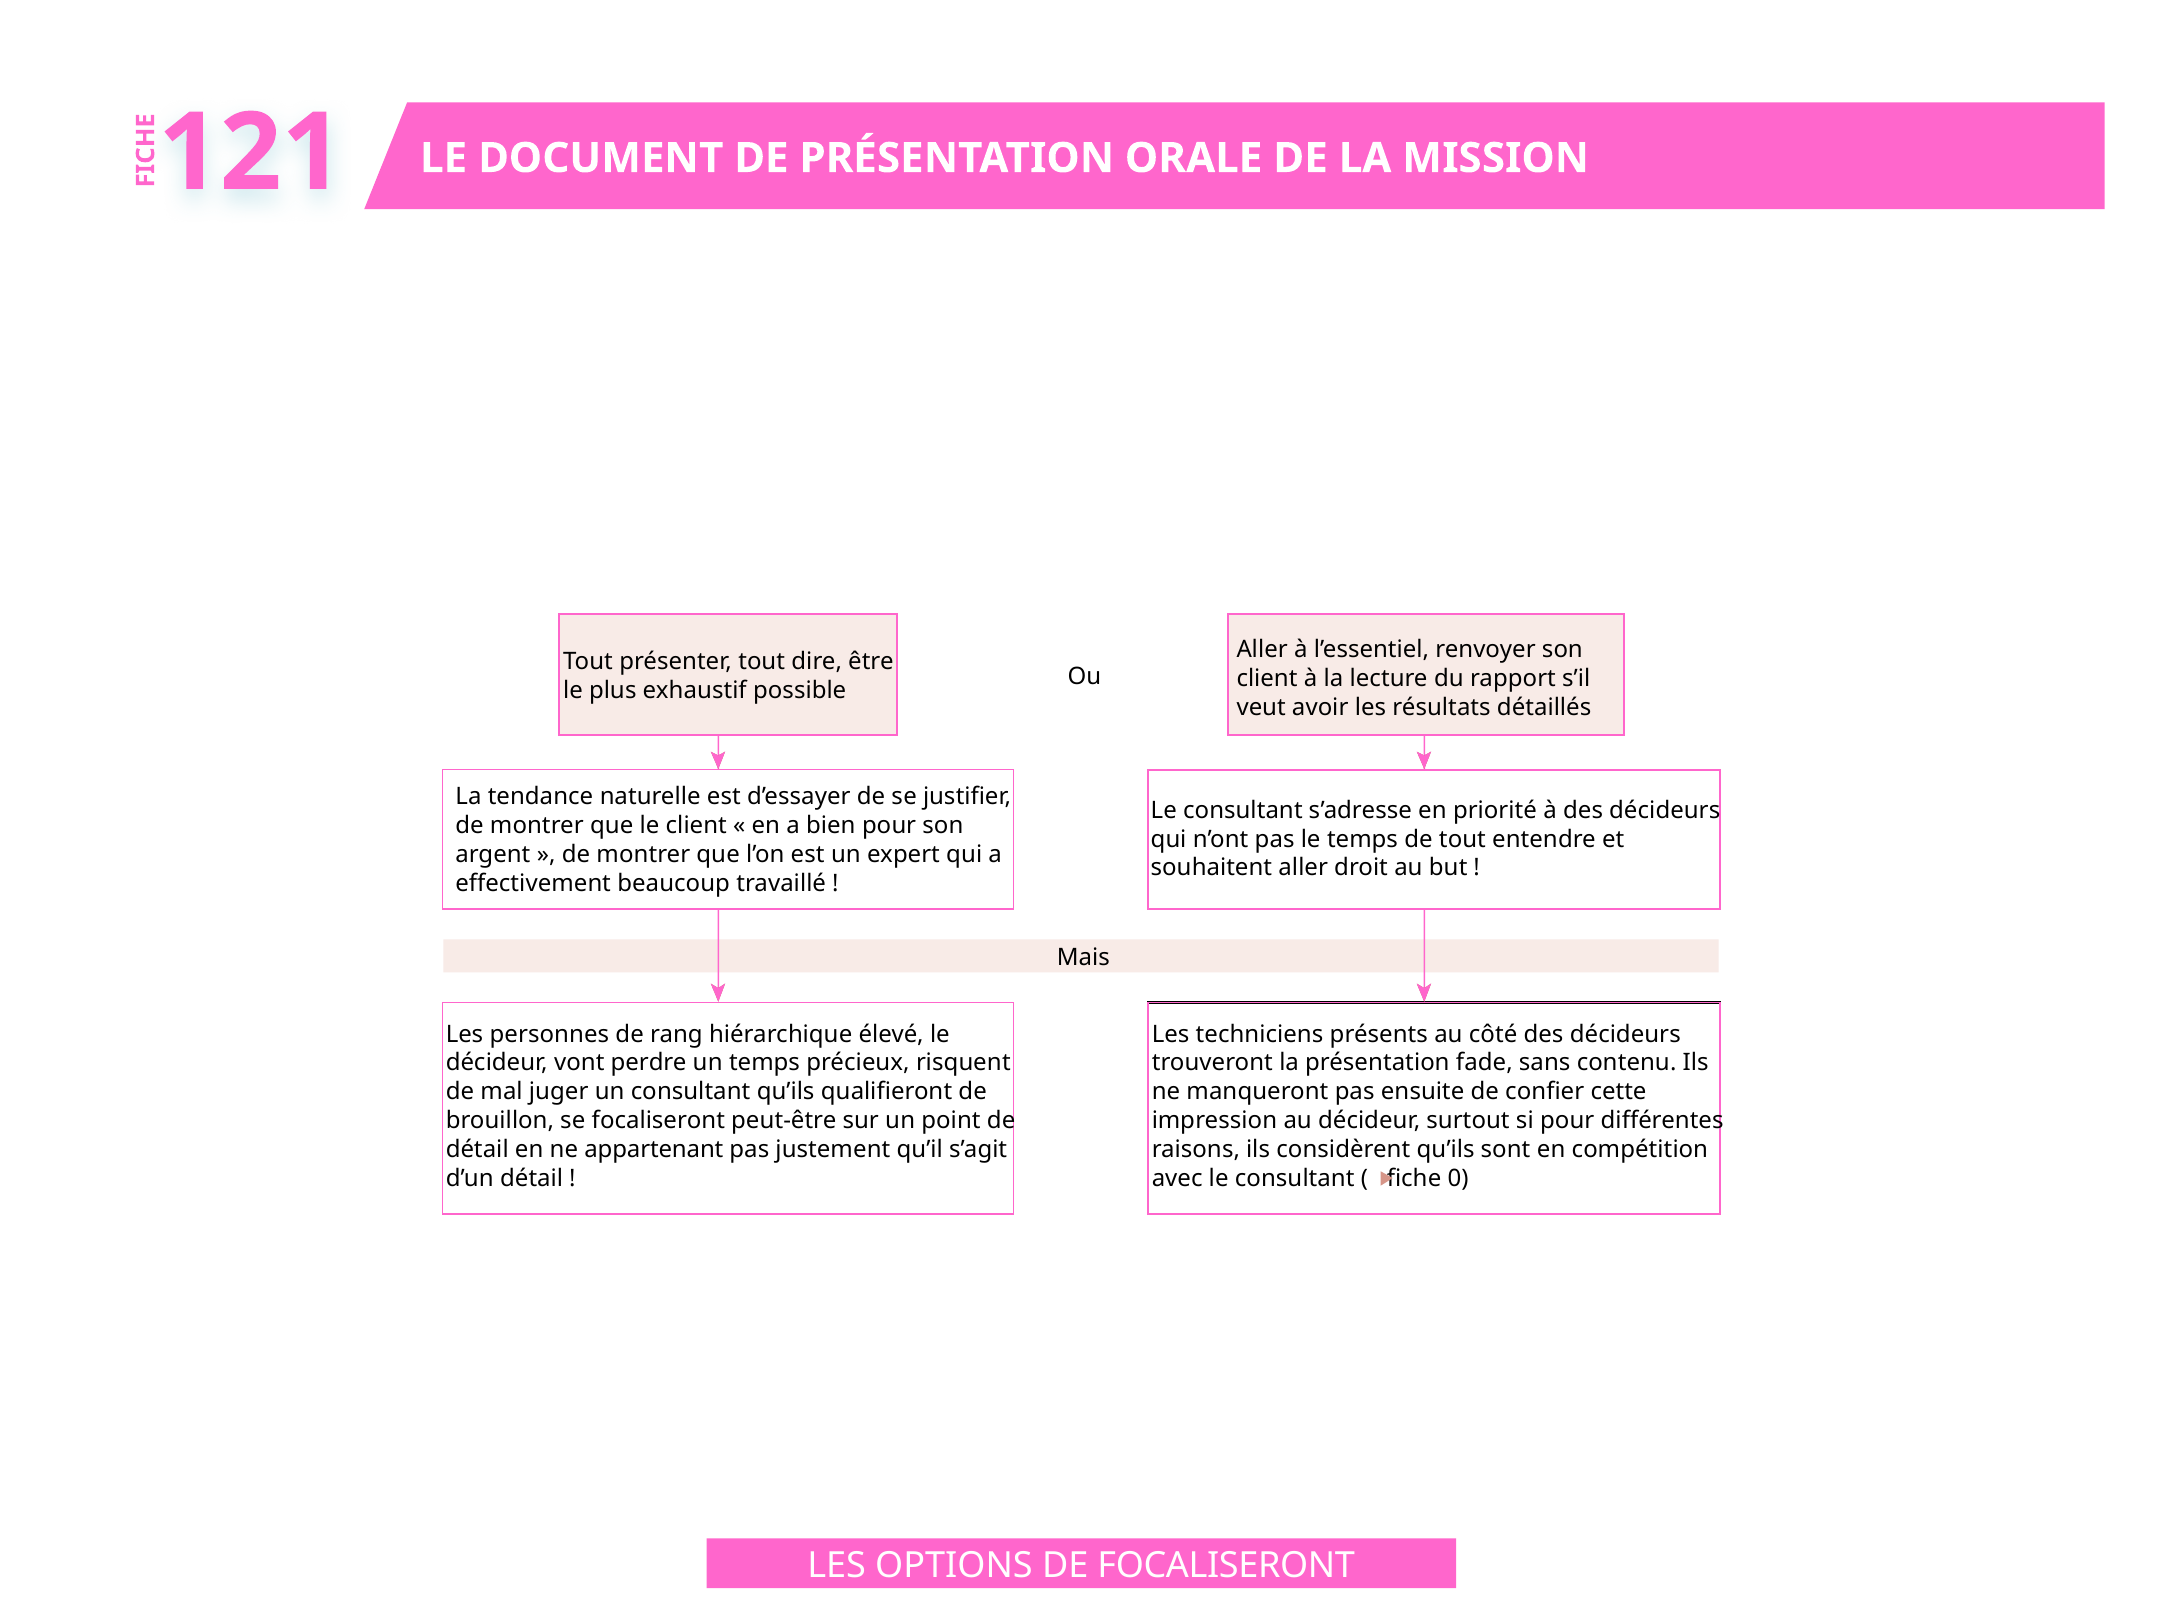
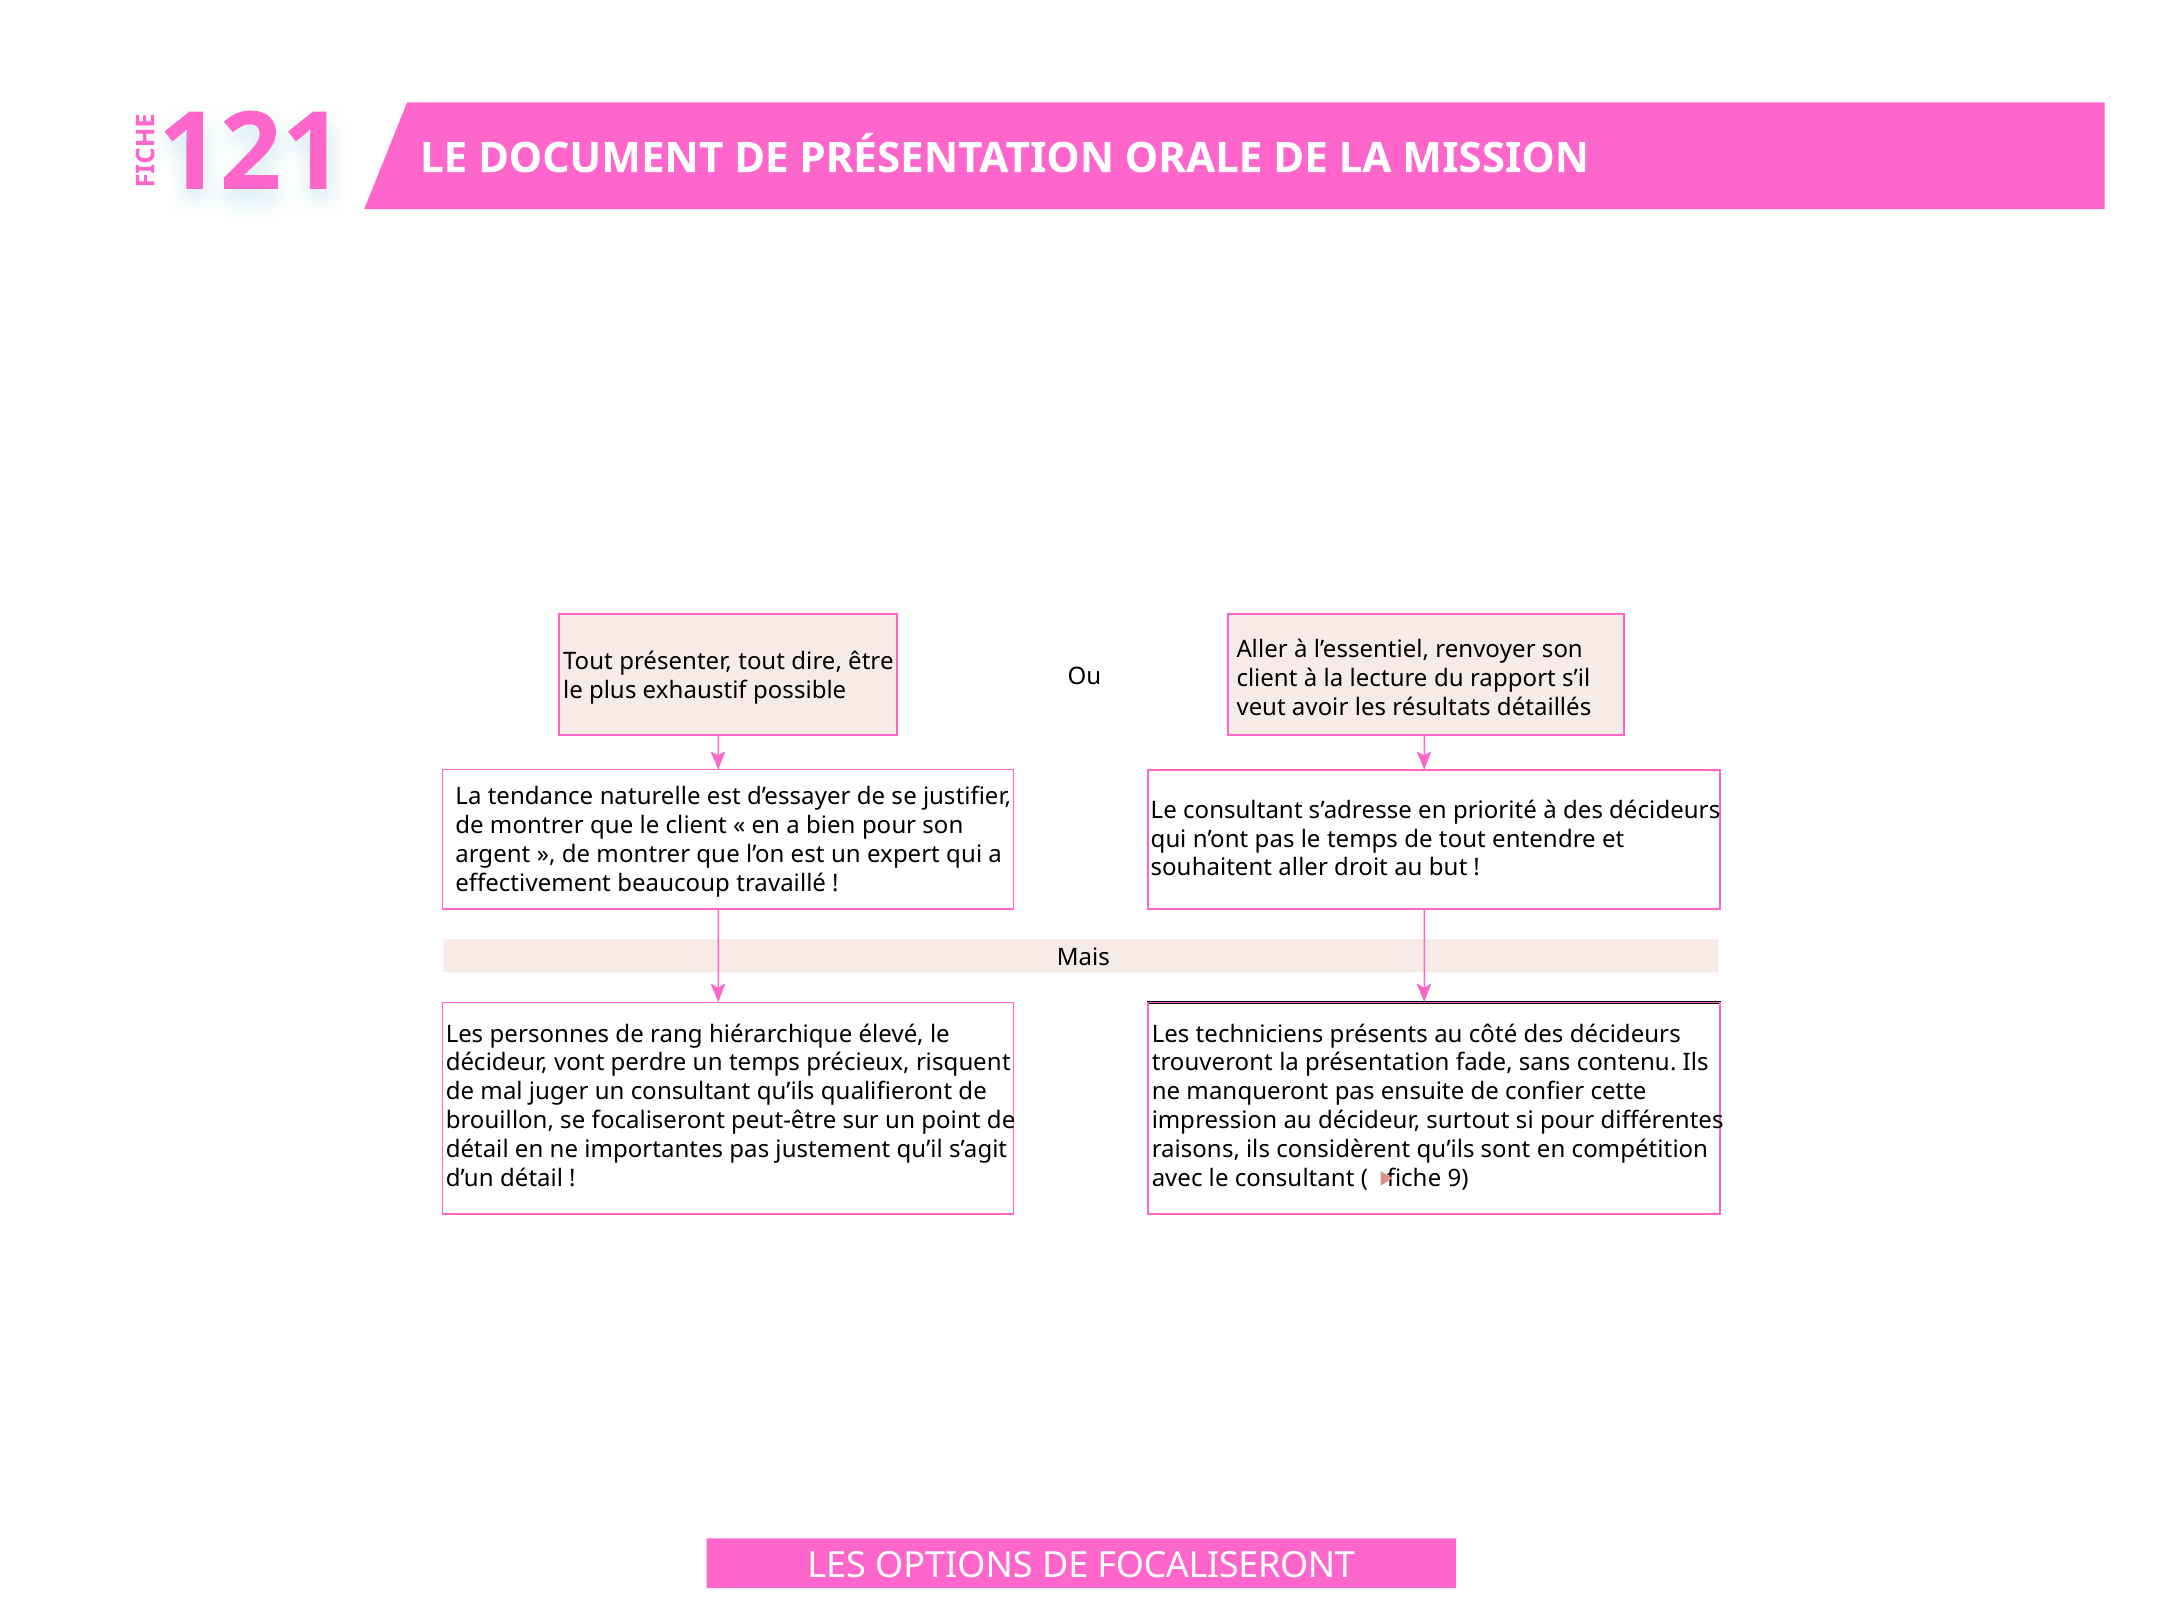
appartenant: appartenant -> importantes (654, 1150)
0: 0 -> 9 (1458, 1178)
